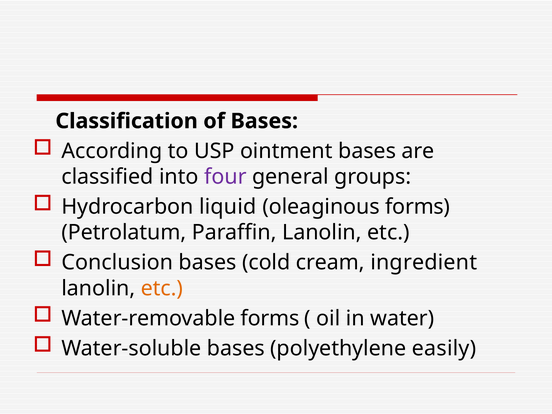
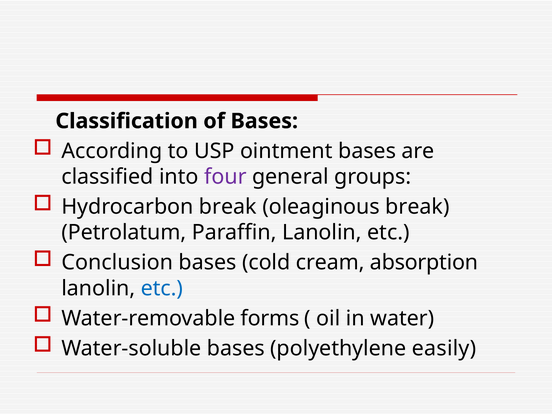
Hydrocarbon liquid: liquid -> break (228, 207)
oleaginous forms: forms -> break (417, 207)
ingredient: ingredient -> absorption (424, 263)
etc colour: orange -> blue (162, 288)
